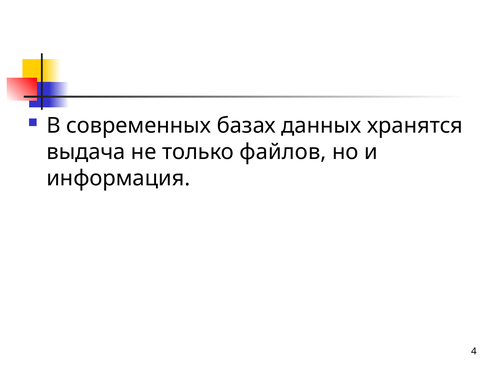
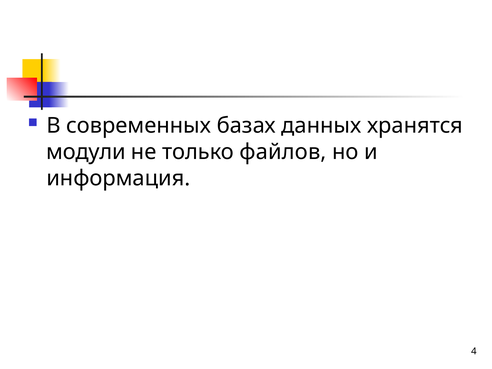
выдача: выдача -> модули (86, 152)
